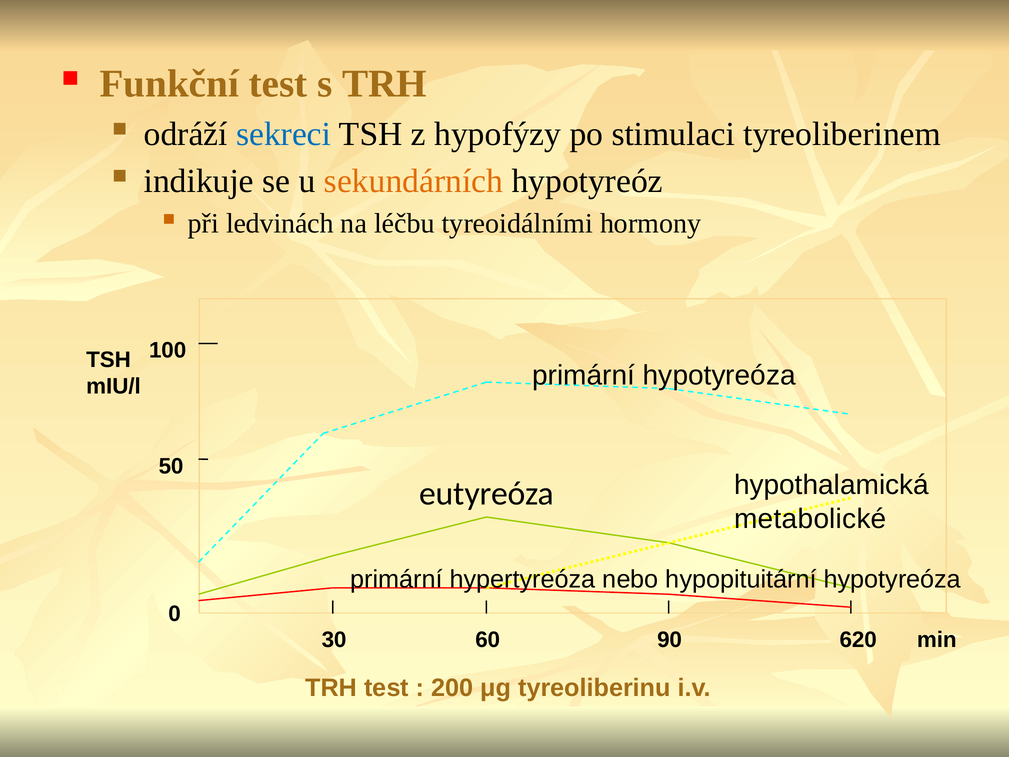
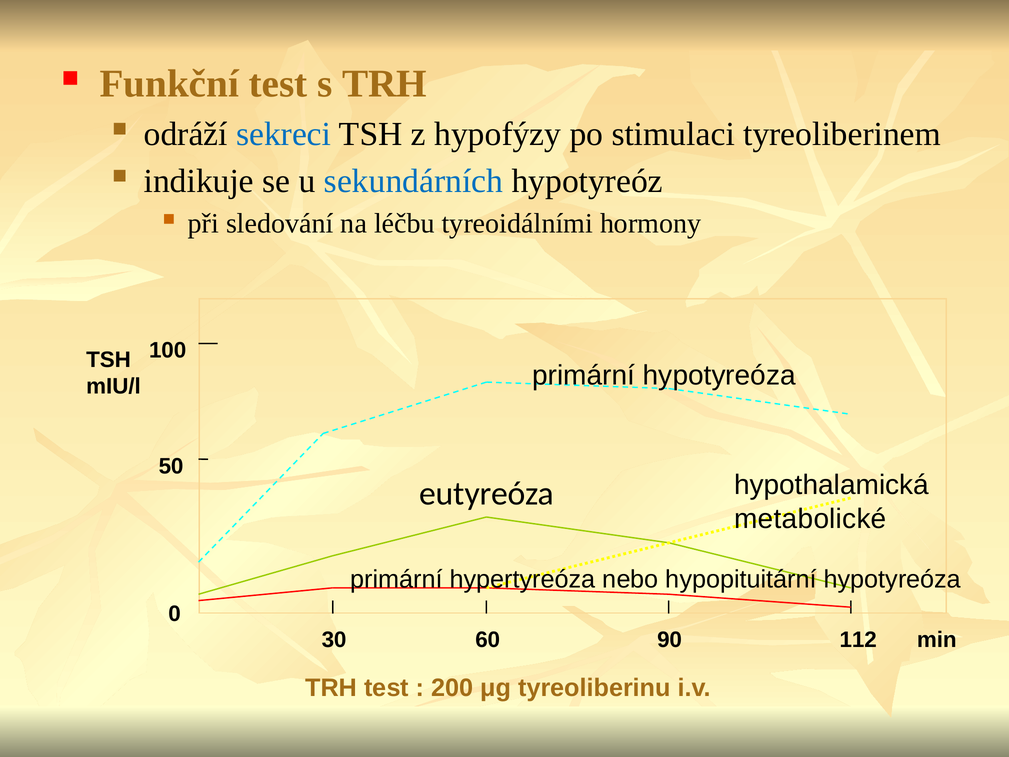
sekundárních colour: orange -> blue (414, 181)
ledvinách: ledvinách -> sledování (280, 223)
620: 620 -> 112 (858, 640)
